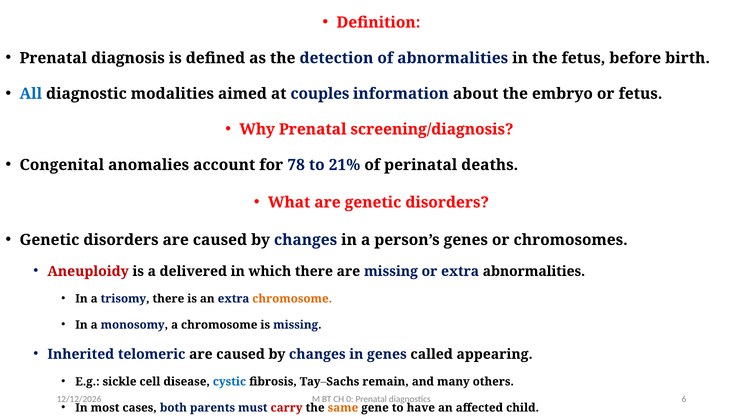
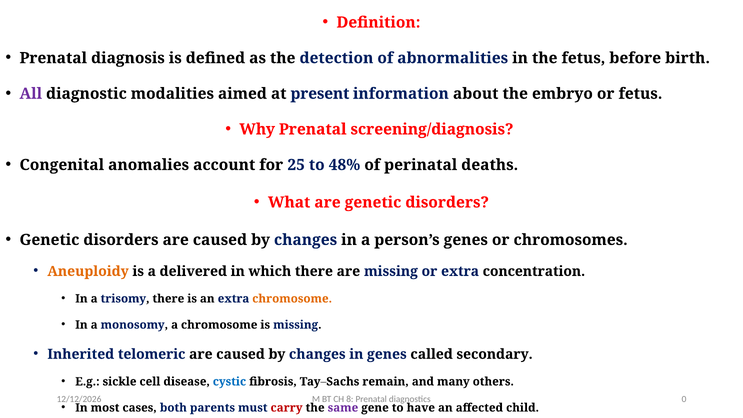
All colour: blue -> purple (31, 94)
couples: couples -> present (320, 94)
78: 78 -> 25 (296, 165)
21%: 21% -> 48% (344, 165)
Aneuploidy colour: red -> orange (88, 271)
extra abnormalities: abnormalities -> concentration (534, 271)
appearing: appearing -> secondary (495, 354)
0: 0 -> 8 (350, 399)
6: 6 -> 0 (684, 399)
same colour: orange -> purple (343, 408)
